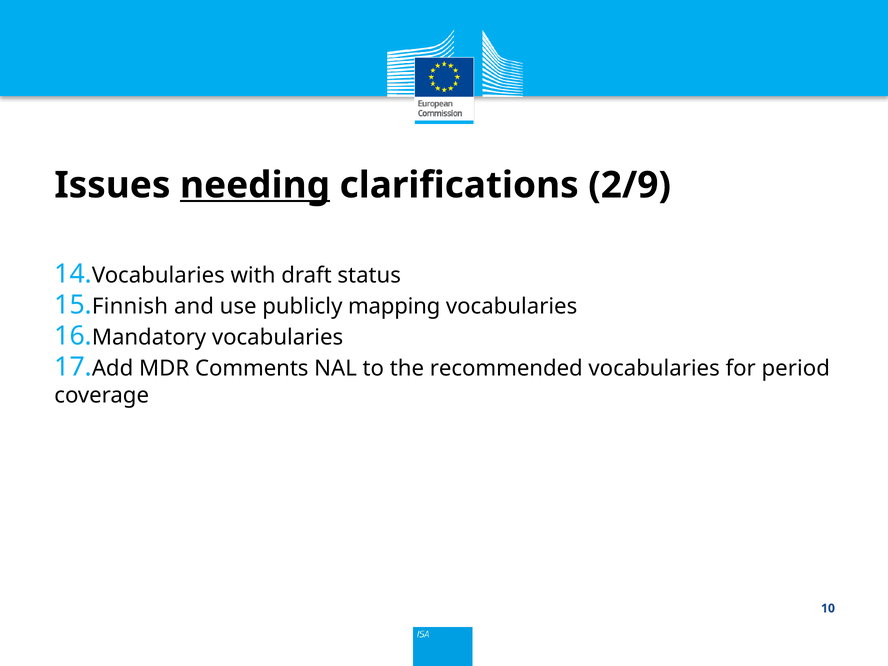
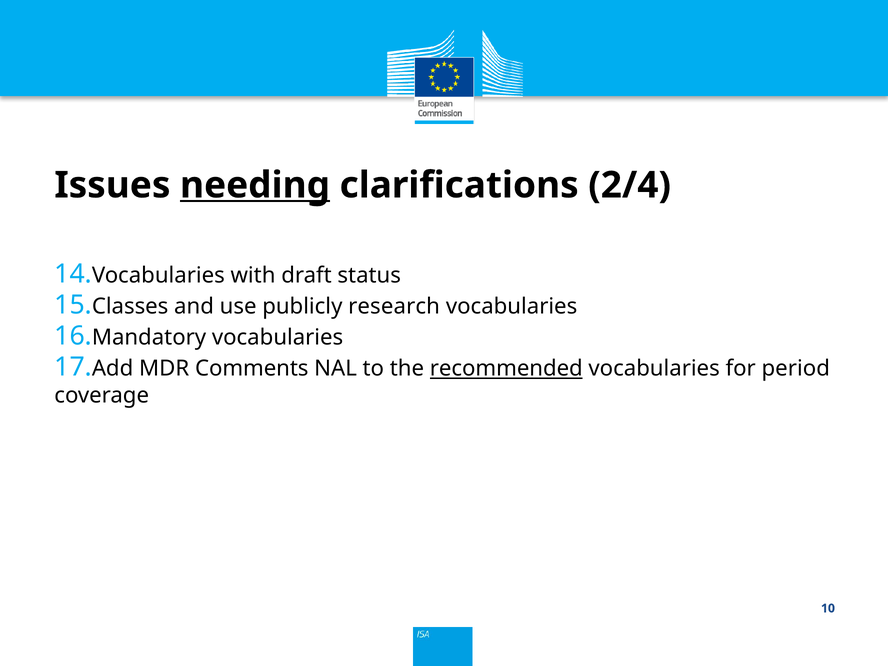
2/9: 2/9 -> 2/4 (630, 185)
Finnish: Finnish -> Classes (130, 306)
mapping: mapping -> research (394, 306)
recommended underline: none -> present (506, 369)
